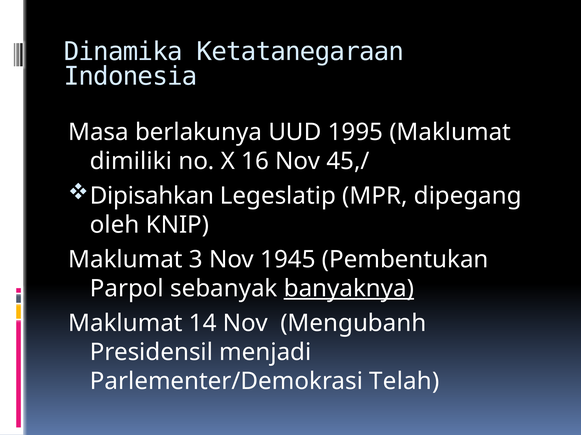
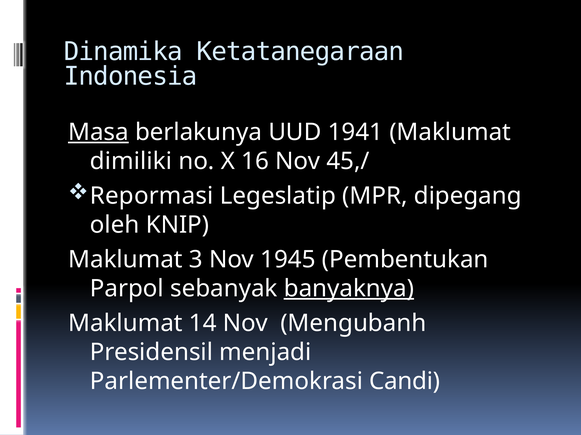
Masa underline: none -> present (98, 132)
1995: 1995 -> 1941 (355, 132)
Dipisahkan: Dipisahkan -> Repormasi (152, 196)
Telah: Telah -> Candi (405, 382)
